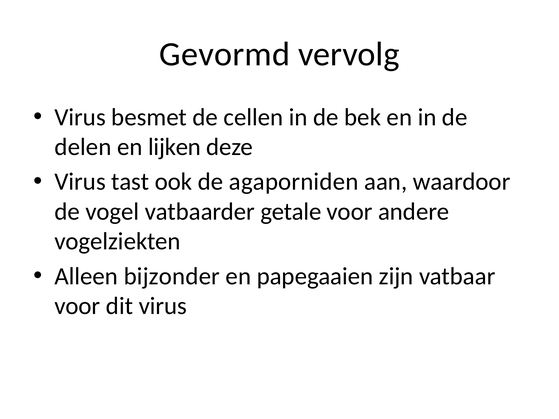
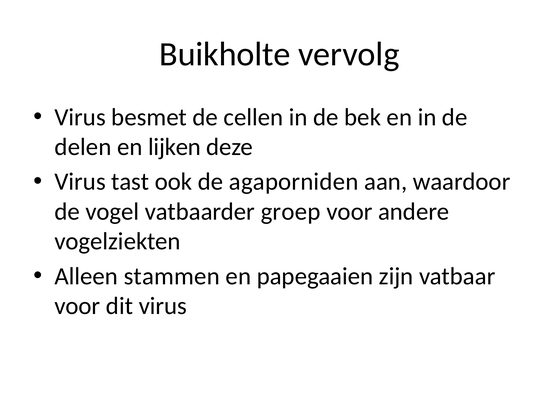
Gevormd: Gevormd -> Buikholte (225, 54)
getale: getale -> groep (291, 212)
bijzonder: bijzonder -> stammen (172, 276)
